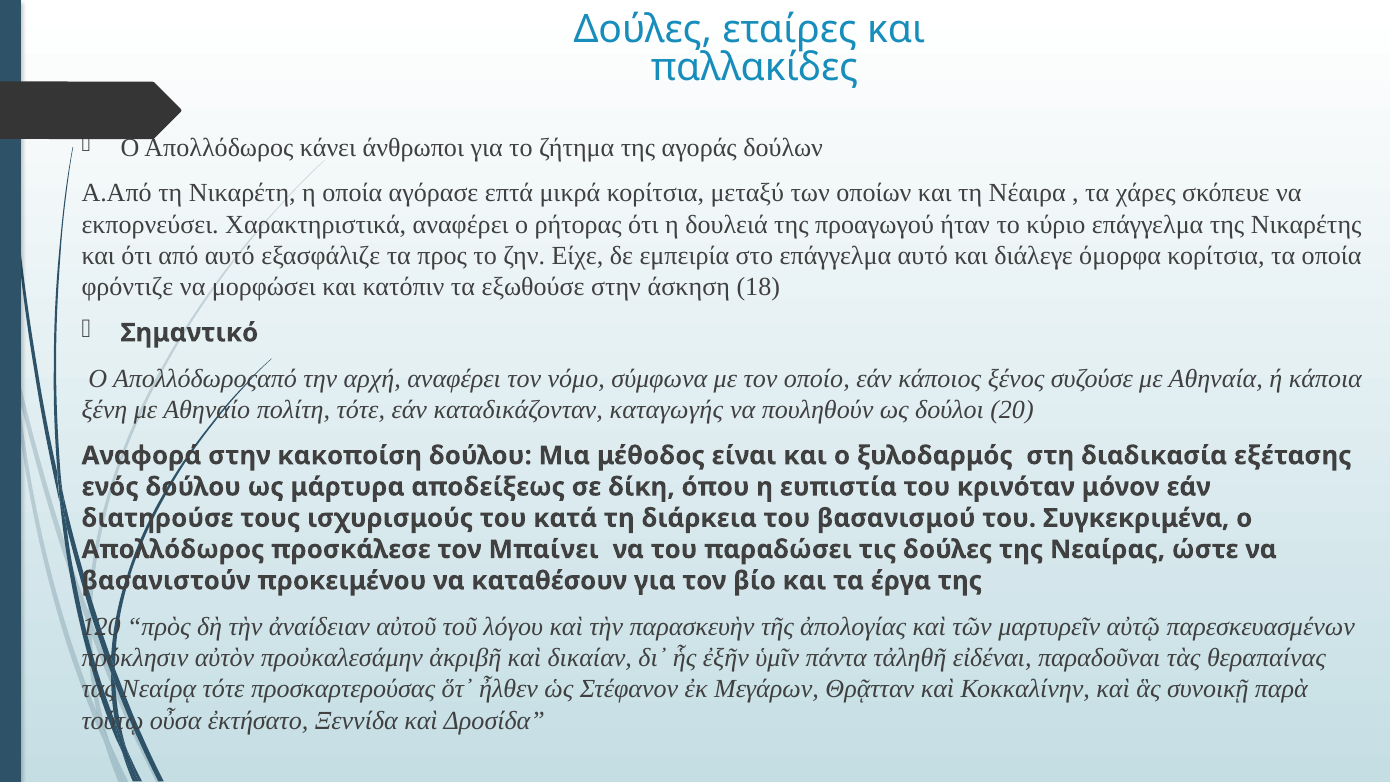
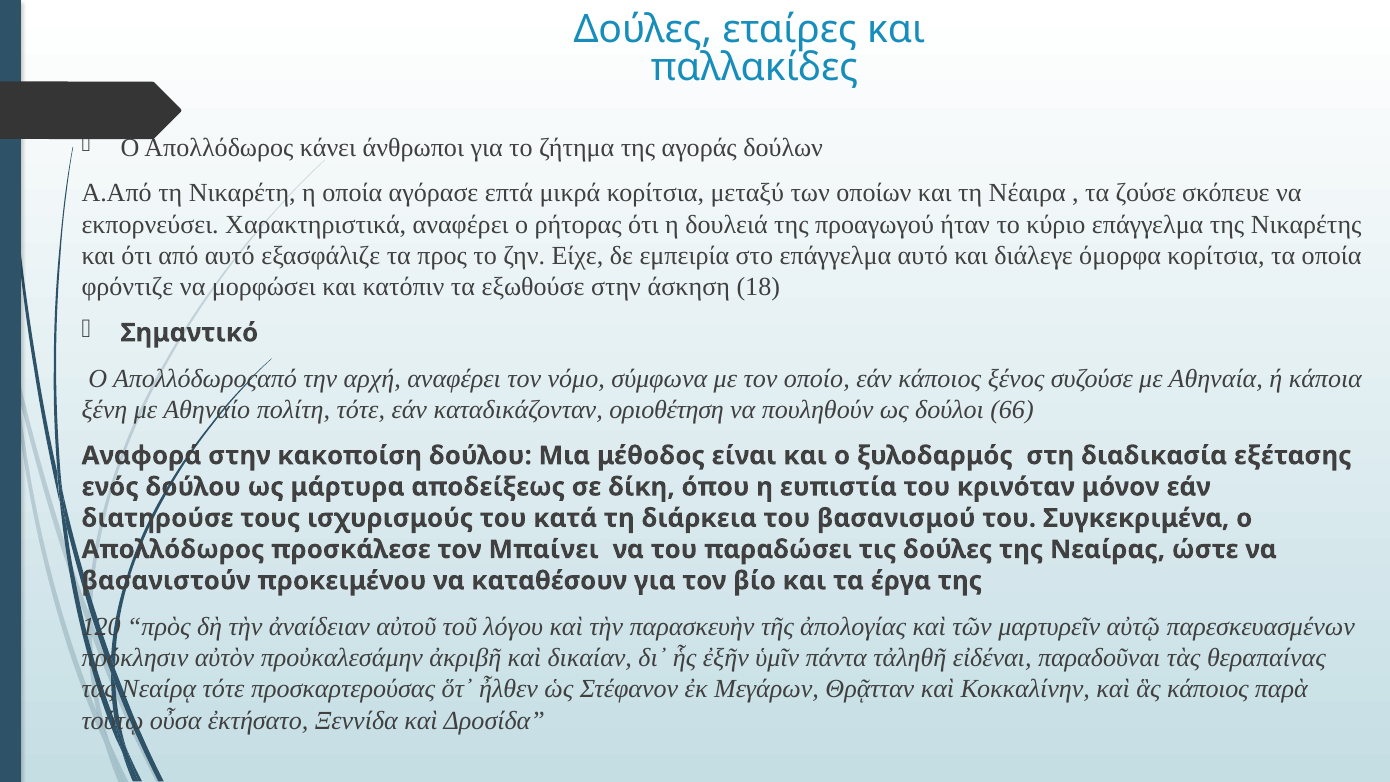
χάρες: χάρες -> ζούσε (1146, 193)
καταγωγής: καταγωγής -> οριοθέτηση (667, 410)
20: 20 -> 66 (1012, 410)
ἃς συνοικῇ: συνοικῇ -> κάποιος (1208, 689)
